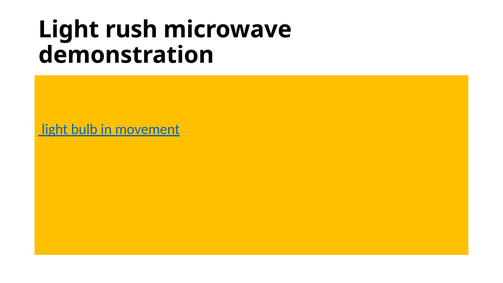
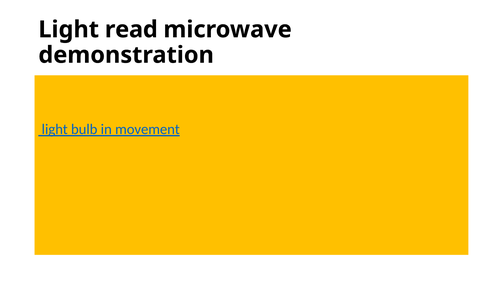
rush: rush -> read (131, 30)
